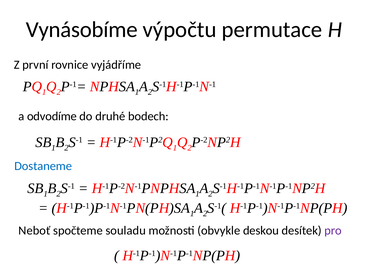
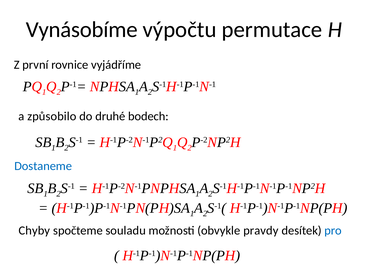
odvodíme: odvodíme -> způsobilo (52, 117)
Neboť: Neboť -> Chyby (34, 231)
deskou: deskou -> pravdy (261, 231)
pro colour: purple -> blue (333, 231)
